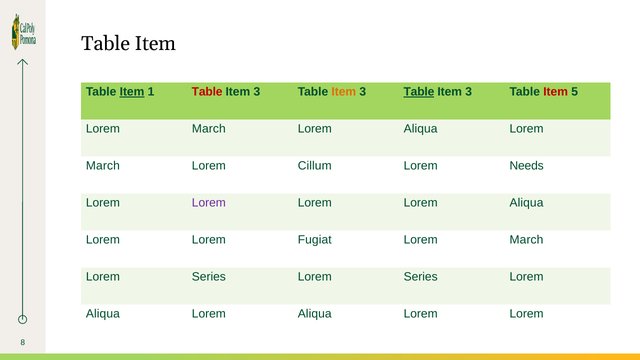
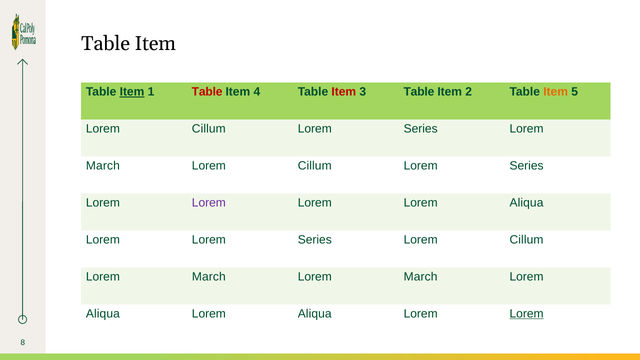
3: 3 -> 4 (257, 92)
Item colour: orange -> red (344, 92)
Table underline: present -> none (419, 92)
3: 3 -> 2 (469, 92)
Item colour: red -> orange (556, 92)
March: March -> Cillum (209, 129)
Aliqua: Aliqua -> Series (421, 129)
Needs: Needs -> Series (527, 166)
Lorem Lorem Fugiat: Fugiat -> Series (315, 240)
March: March -> Cillum (527, 240)
Series: Series -> March (209, 277)
Series: Series -> March (421, 277)
Lorem underline: none -> present (527, 314)
